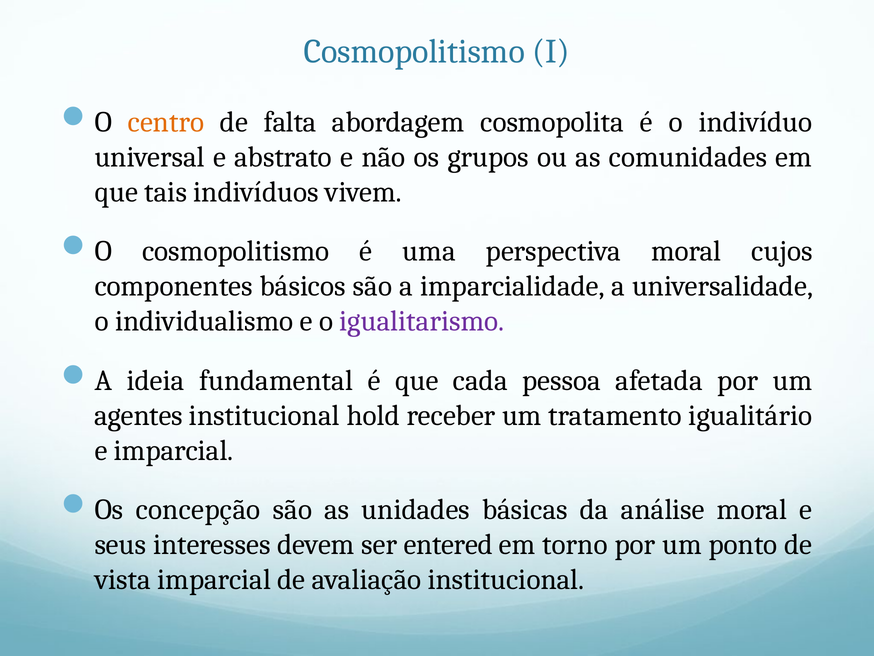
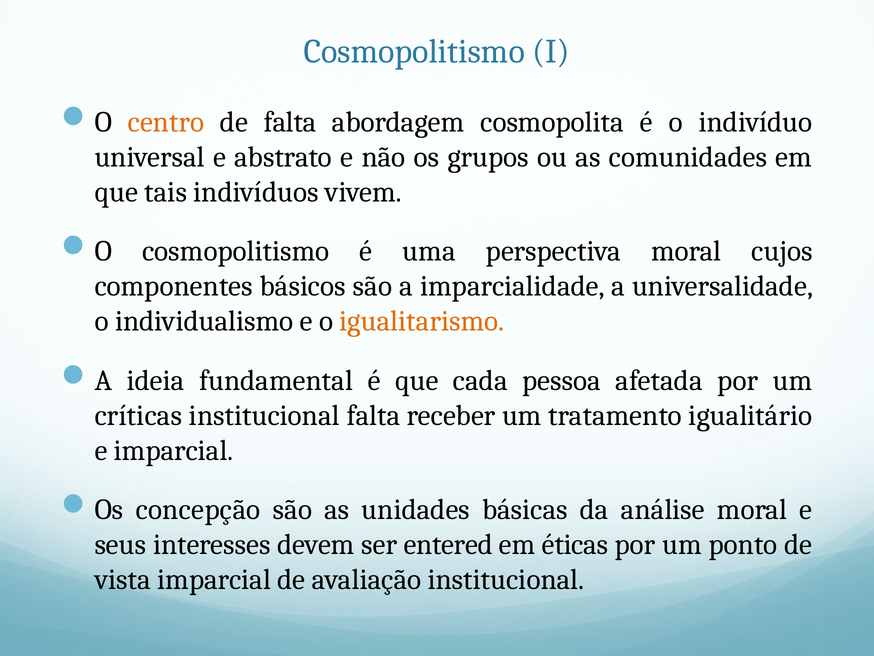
igualitarismo colour: purple -> orange (422, 321)
agentes: agentes -> críticas (138, 415)
institucional hold: hold -> falta (373, 415)
torno: torno -> éticas (575, 544)
